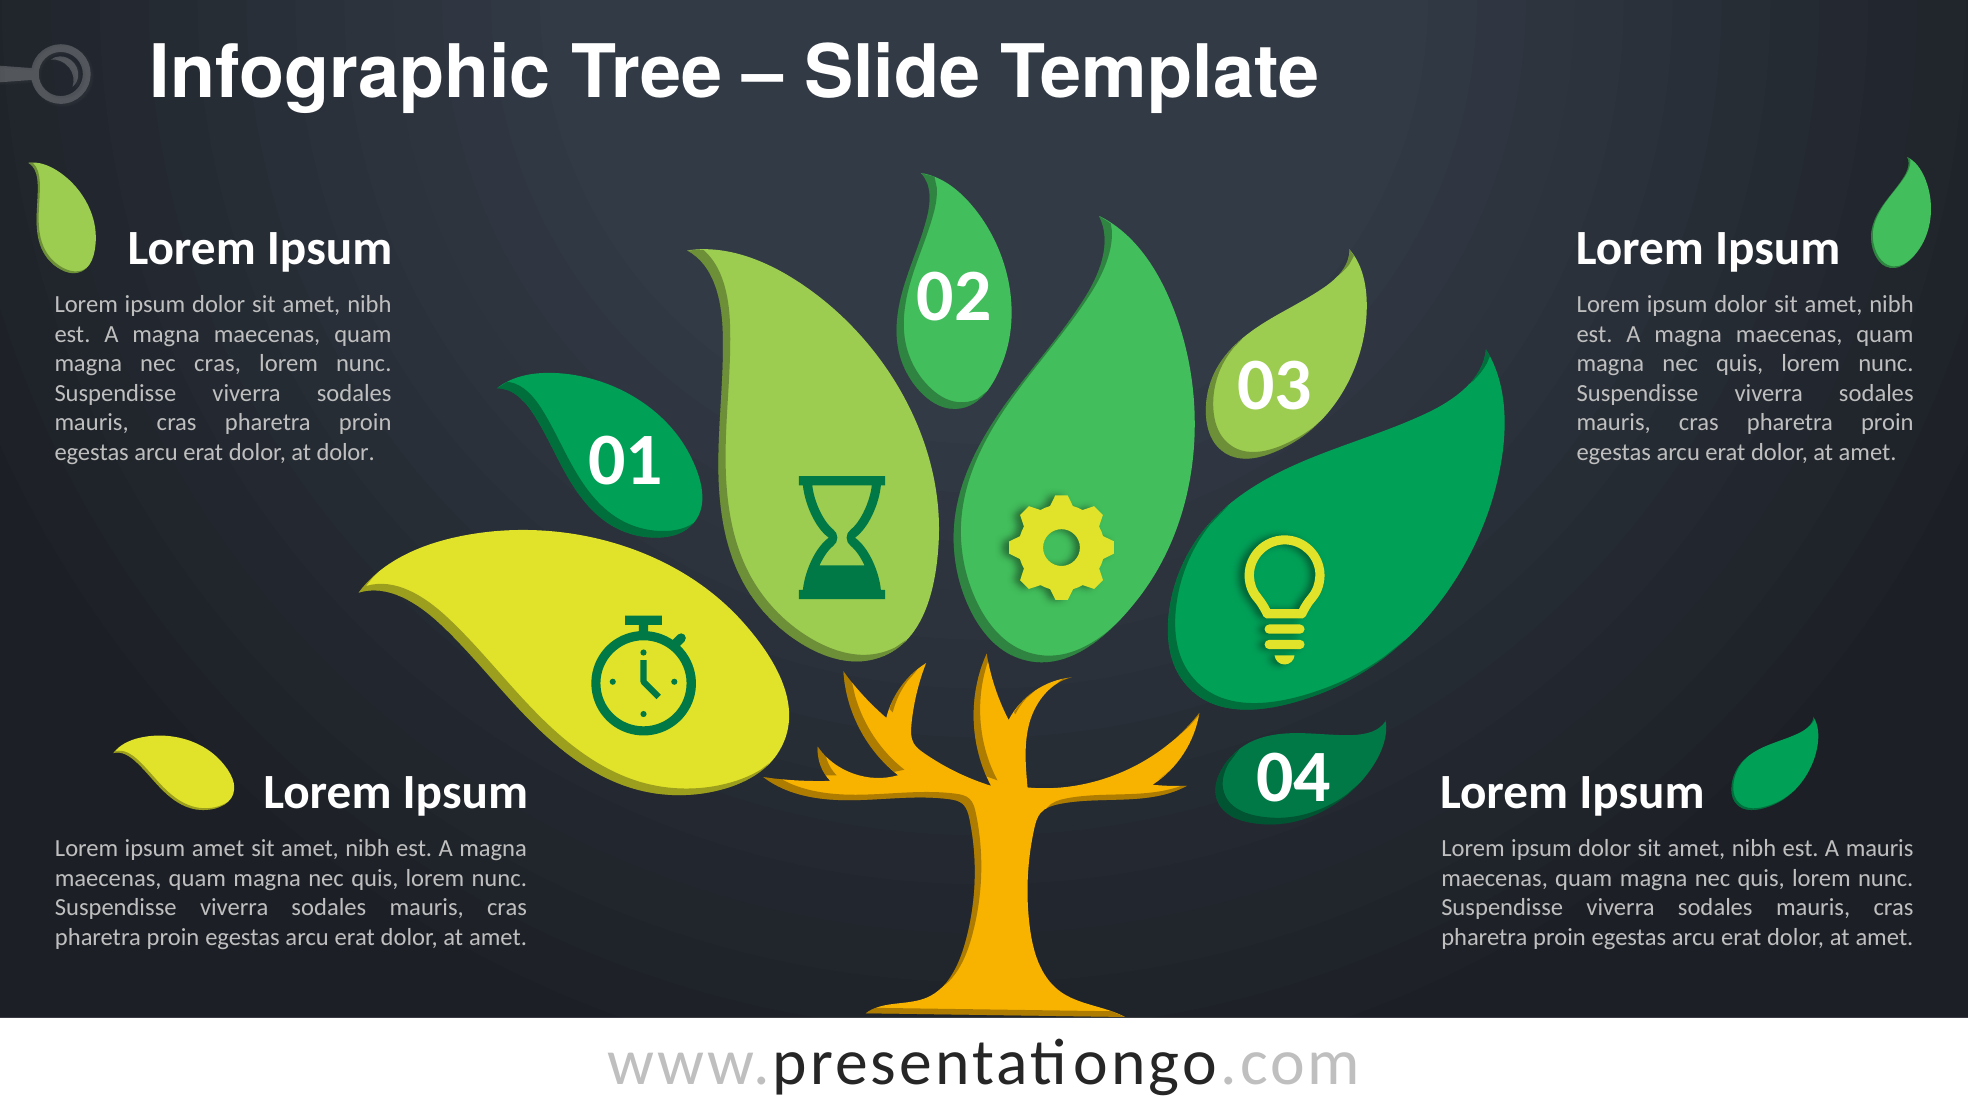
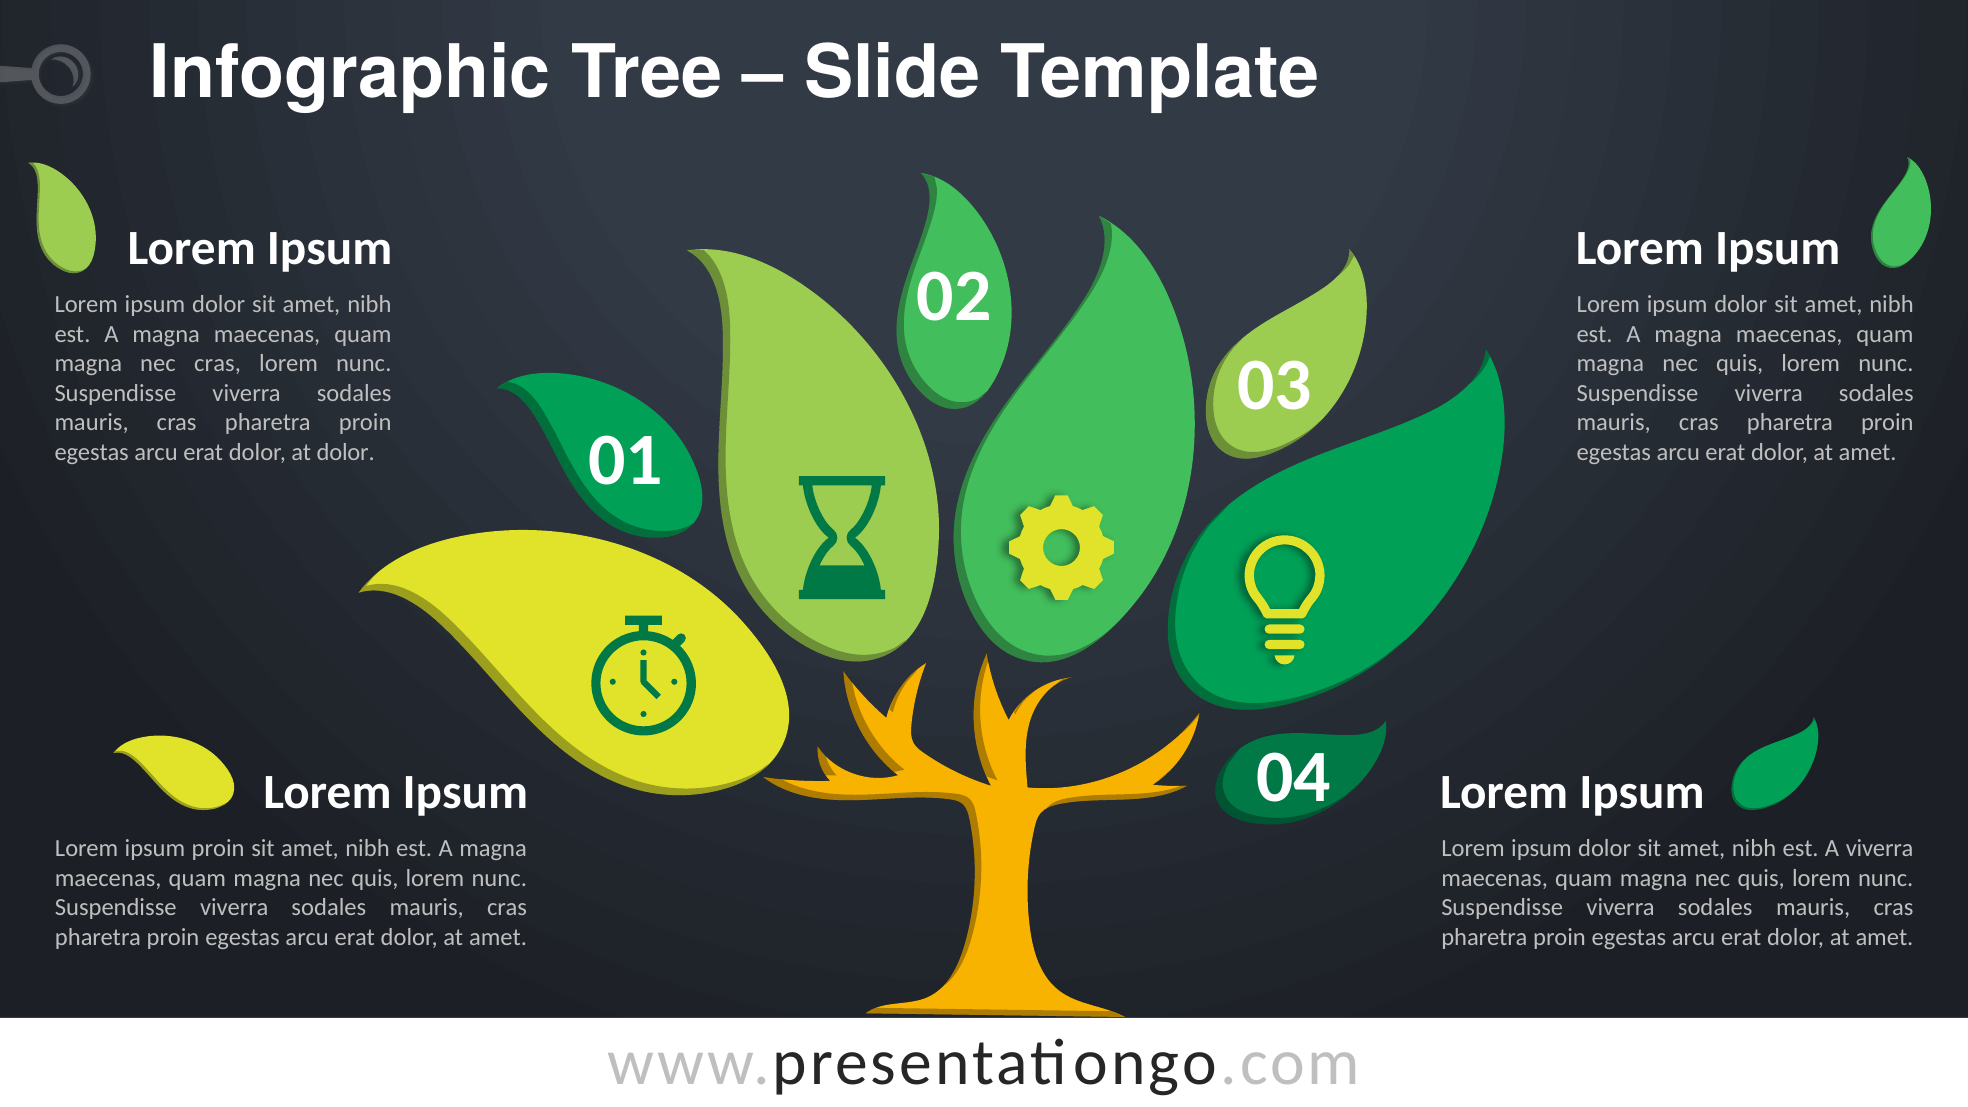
ipsum amet: amet -> proin (218, 849)
A mauris: mauris -> viverra (1880, 849)
